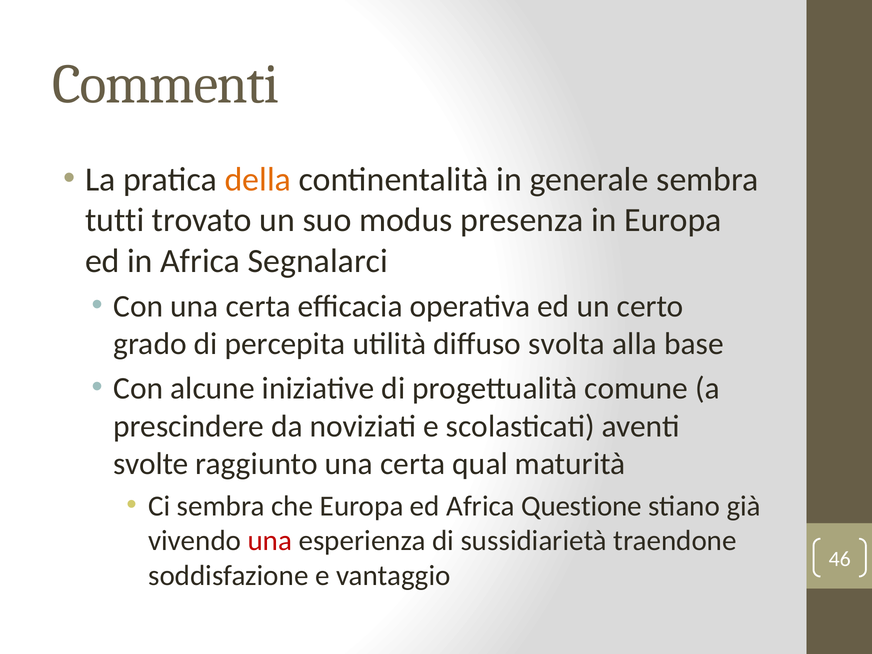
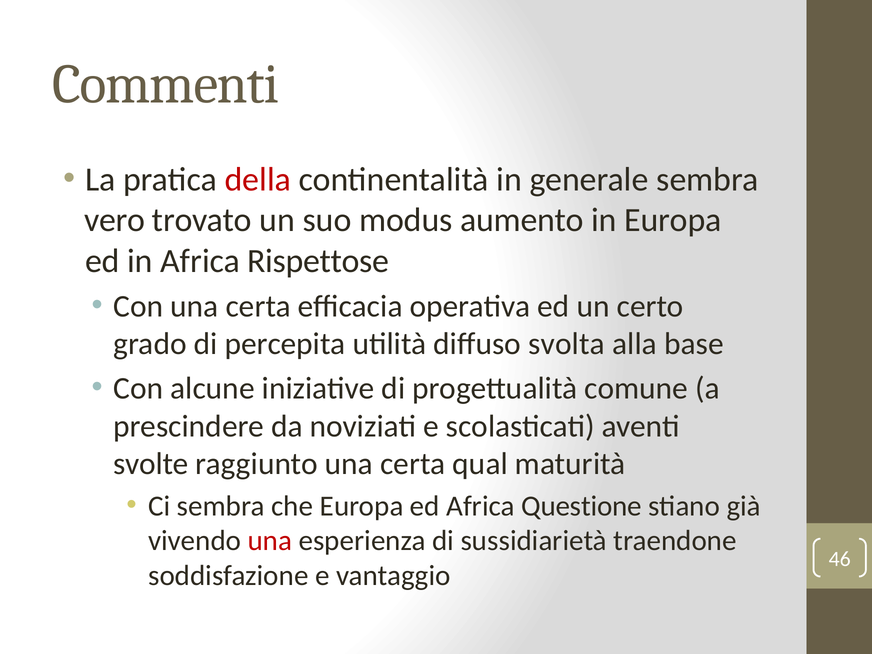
della colour: orange -> red (258, 180)
tutti: tutti -> vero (115, 220)
presenza: presenza -> aumento (522, 220)
Segnalarci: Segnalarci -> Rispettose (318, 261)
